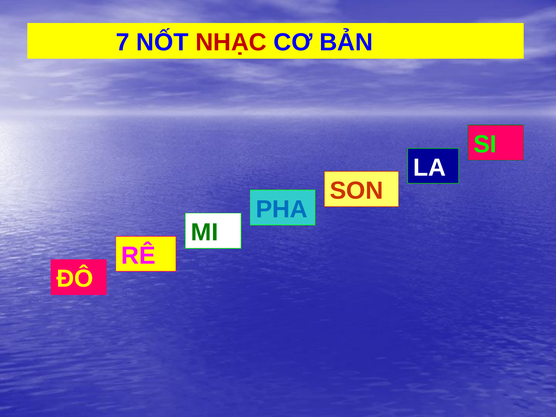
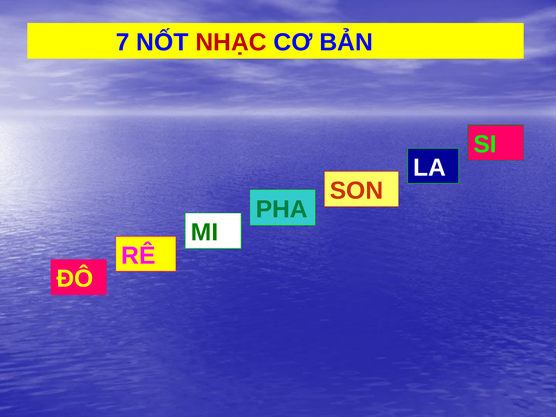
PHA colour: blue -> green (282, 209)
